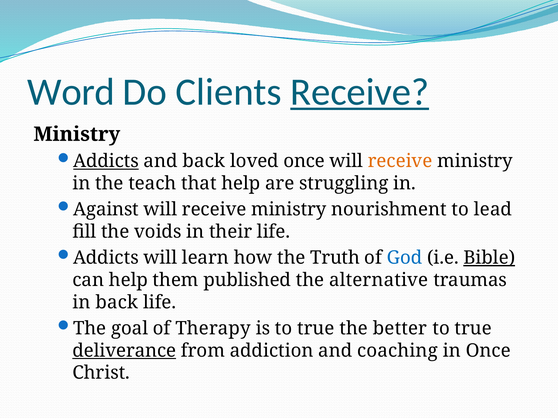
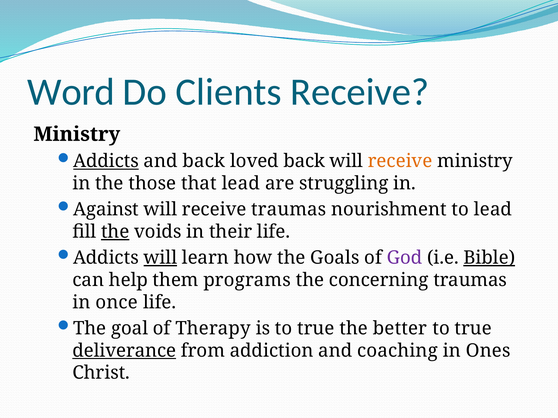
Receive underline: present -> none (360, 92)
loved once: once -> back (304, 161)
teach: teach -> those (152, 184)
that help: help -> lead (241, 184)
ministry: ministry -> traumas (289, 210)
the underline: none -> present (115, 232)
will underline: none -> present (160, 258)
Truth: Truth -> Goals (335, 258)
God colour: blue -> purple (404, 258)
published: published -> programs (247, 280)
alternative: alternative -> concerning (379, 280)
in back: back -> once (117, 303)
in Once: Once -> Ones (488, 351)
